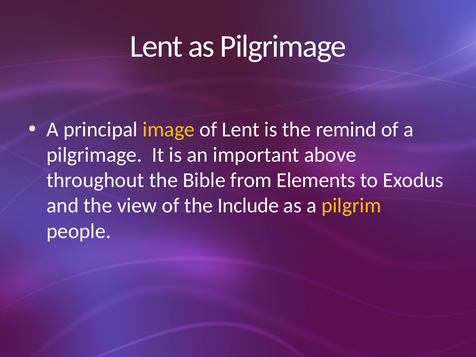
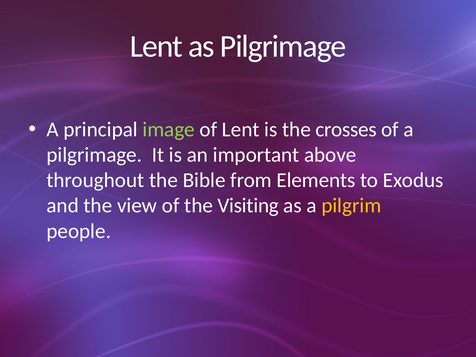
image colour: yellow -> light green (169, 129)
remind: remind -> crosses (346, 129)
Include: Include -> Visiting (248, 206)
